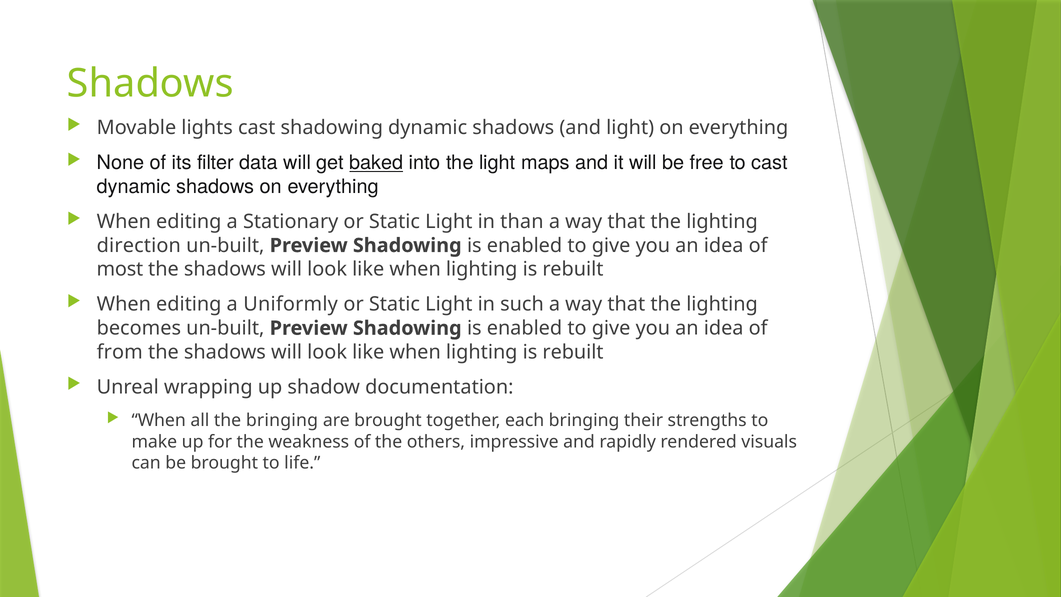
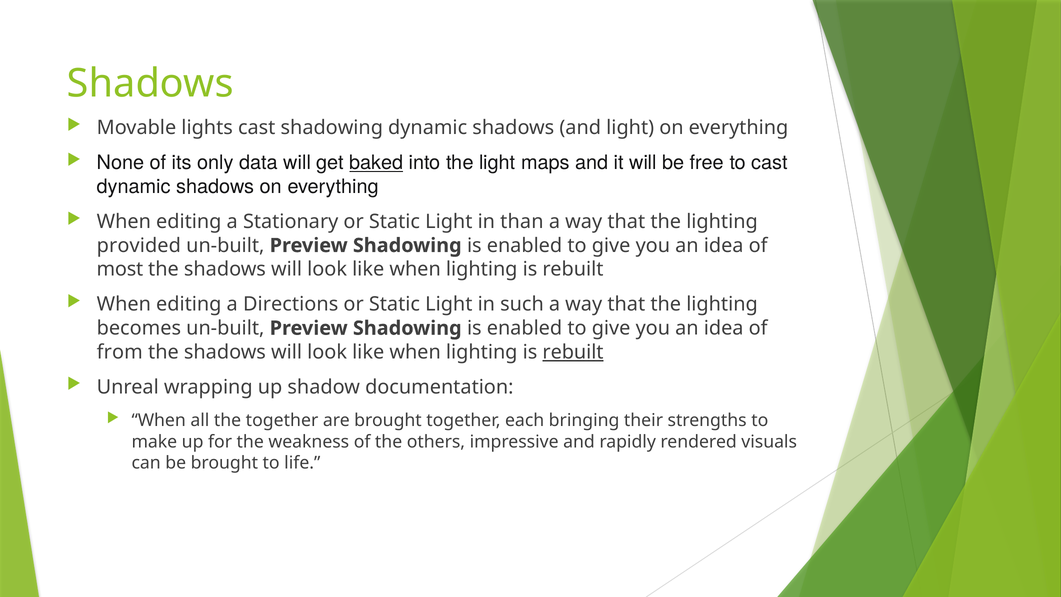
filter: filter -> only (215, 163)
direction: direction -> provided (139, 245)
Uniformly: Uniformly -> Directions (291, 304)
rebuilt underline: none -> present (573, 352)
the bringing: bringing -> together (282, 420)
